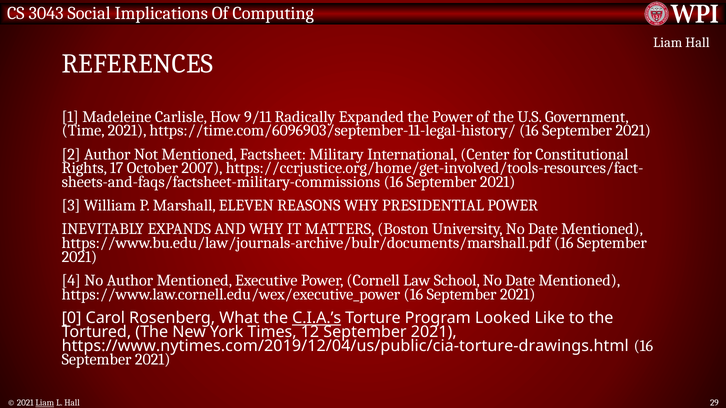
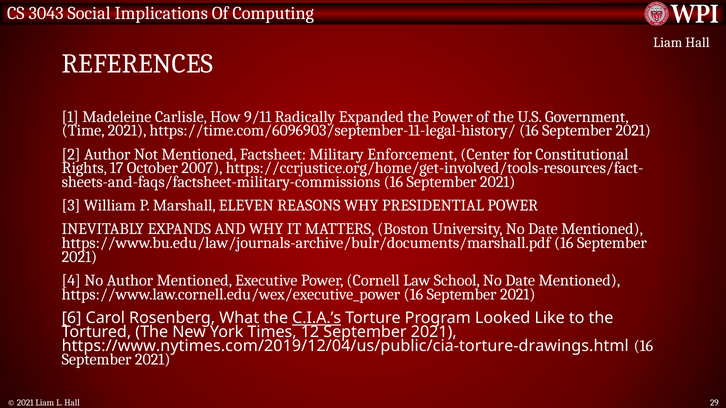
International: International -> Enforcement (412, 154)
0: 0 -> 6 (72, 318)
Liam underline: present -> none (45, 403)
